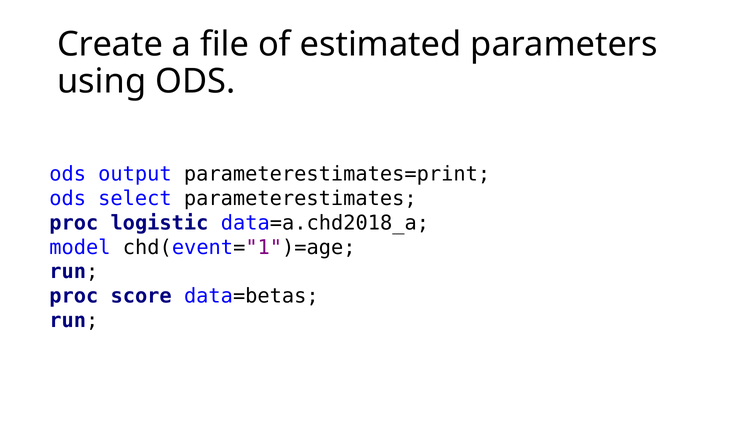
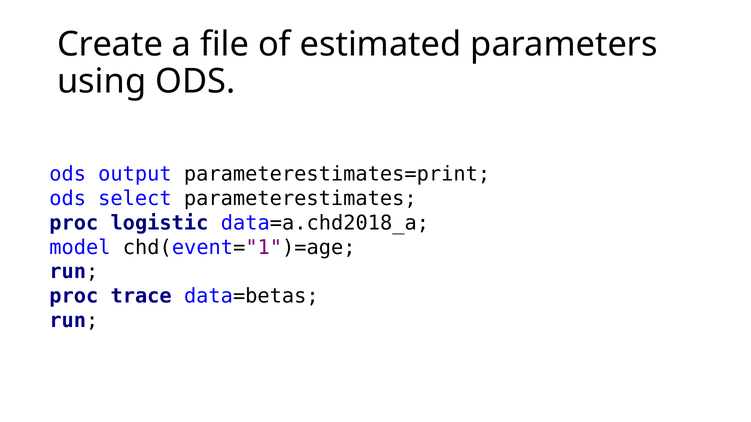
score: score -> trace (141, 296)
